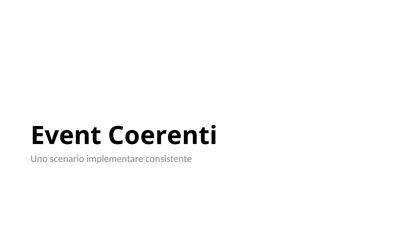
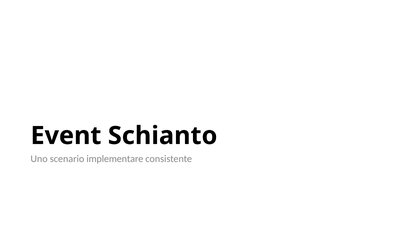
Coerenti: Coerenti -> Schianto (163, 136)
